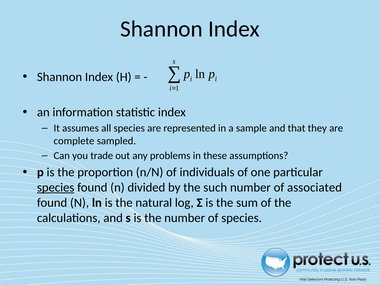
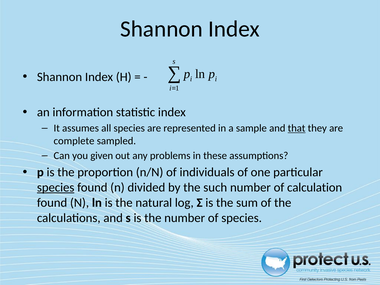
that underline: none -> present (297, 128)
trade: trade -> given (102, 156)
associated: associated -> calculation (315, 187)
